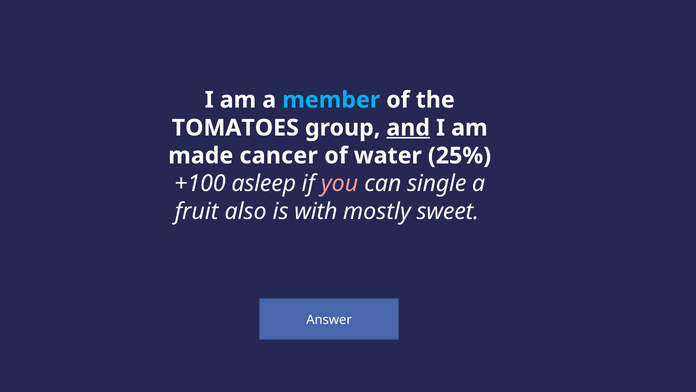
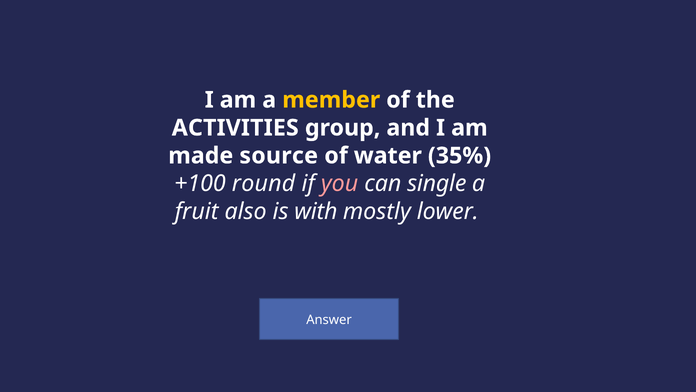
member colour: light blue -> yellow (331, 100)
TOMATOES: TOMATOES -> ACTIVITIES (235, 128)
and underline: present -> none (408, 128)
cancer: cancer -> source (279, 156)
25%: 25% -> 35% (460, 156)
asleep: asleep -> round (264, 183)
sweet: sweet -> lower (448, 211)
